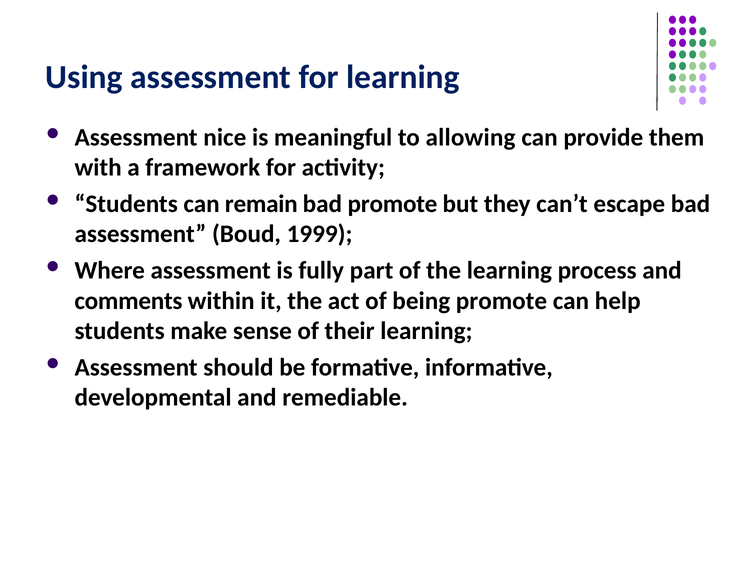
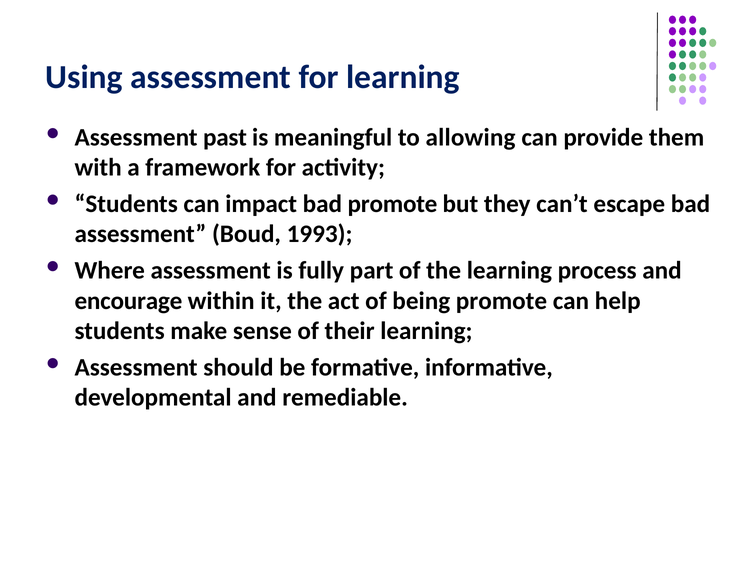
nice: nice -> past (225, 137)
remain: remain -> impact (261, 204)
1999: 1999 -> 1993 (320, 234)
comments: comments -> encourage (128, 301)
